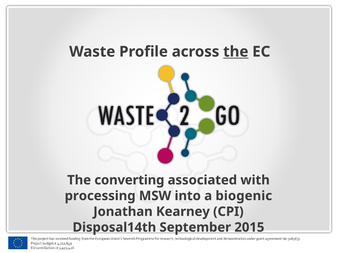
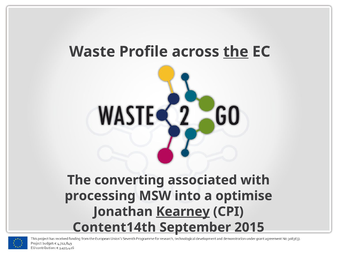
biogenic: biogenic -> optimise (244, 196)
Kearney underline: none -> present (183, 211)
Disposal14th: Disposal14th -> Content14th (114, 227)
